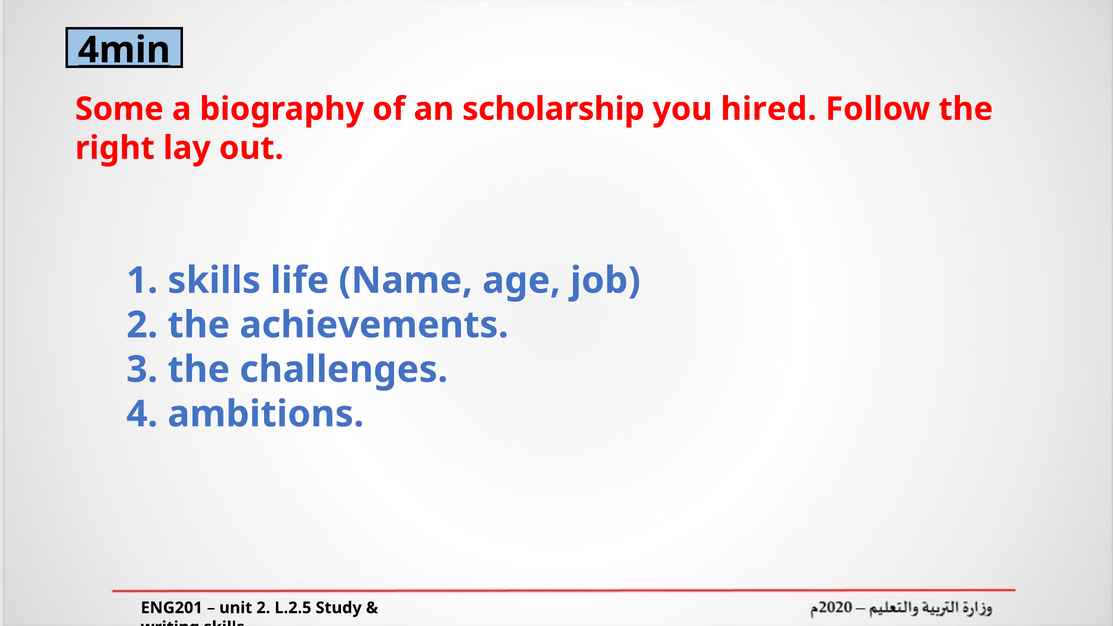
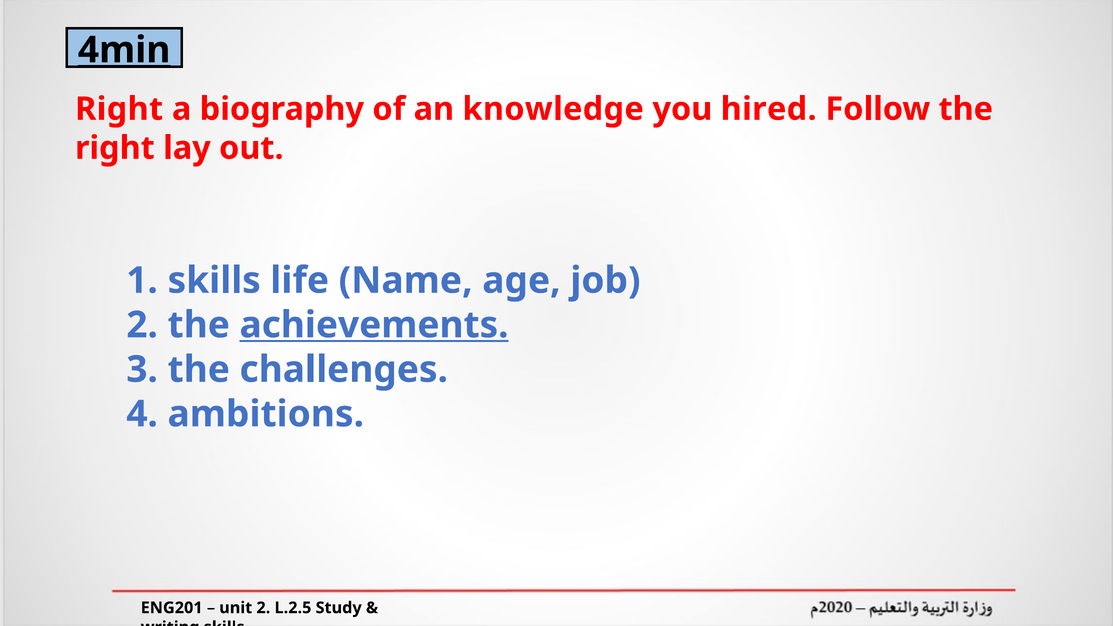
Some: Some -> Right (119, 109)
scholarship: scholarship -> knowledge (553, 109)
achievements underline: none -> present (374, 325)
